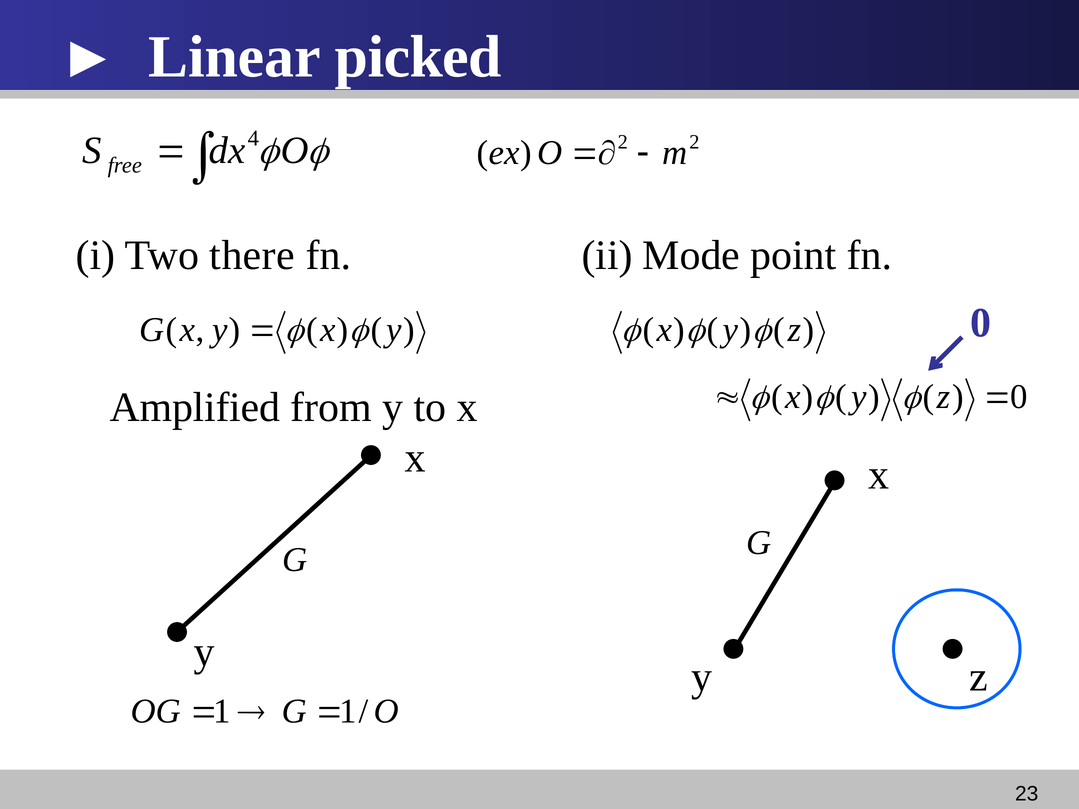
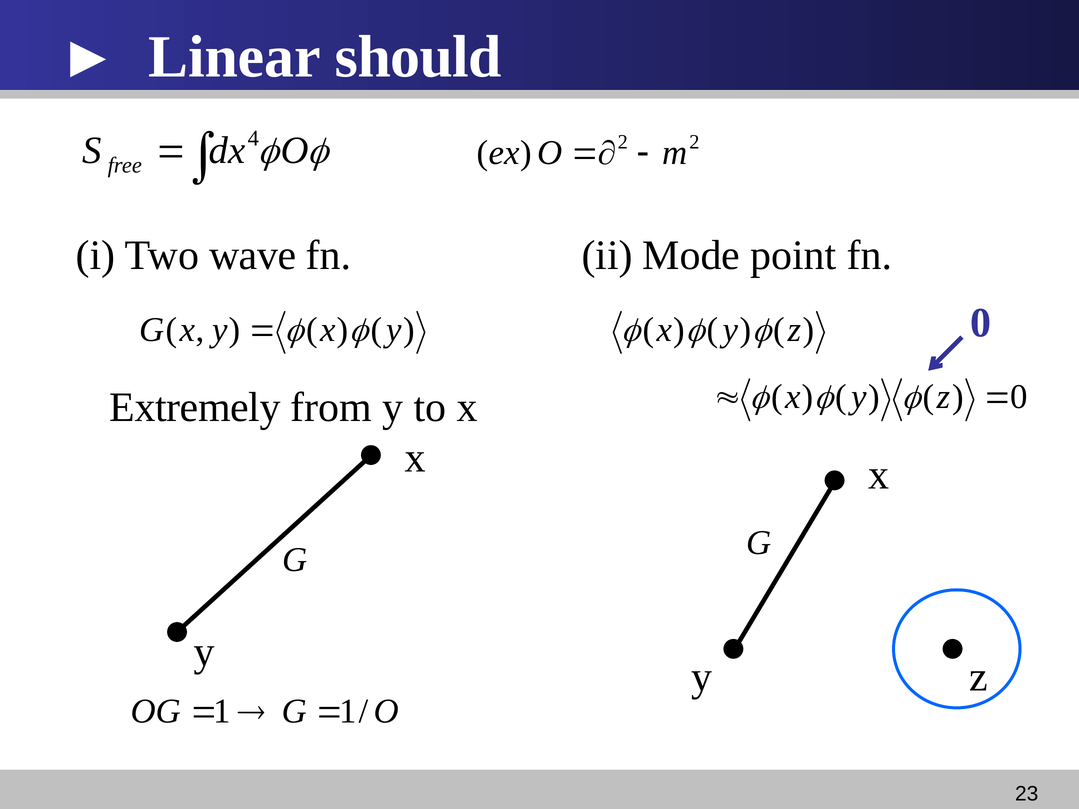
picked: picked -> should (418, 57)
there: there -> wave (253, 256)
Amplified: Amplified -> Extremely (195, 407)
